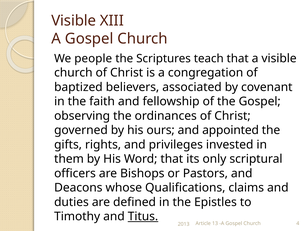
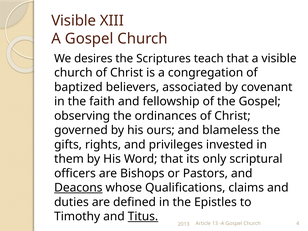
people: people -> desires (93, 58)
appointed: appointed -> blameless (230, 130)
Deacons underline: none -> present (78, 188)
